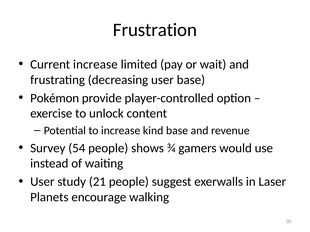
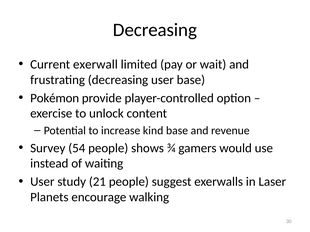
Frustration: Frustration -> Decreasing (155, 30)
Current increase: increase -> exerwall (95, 64)
